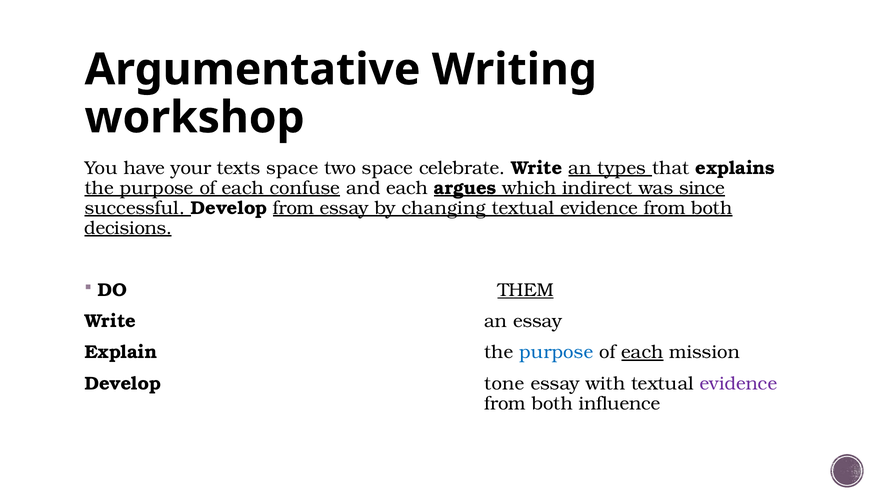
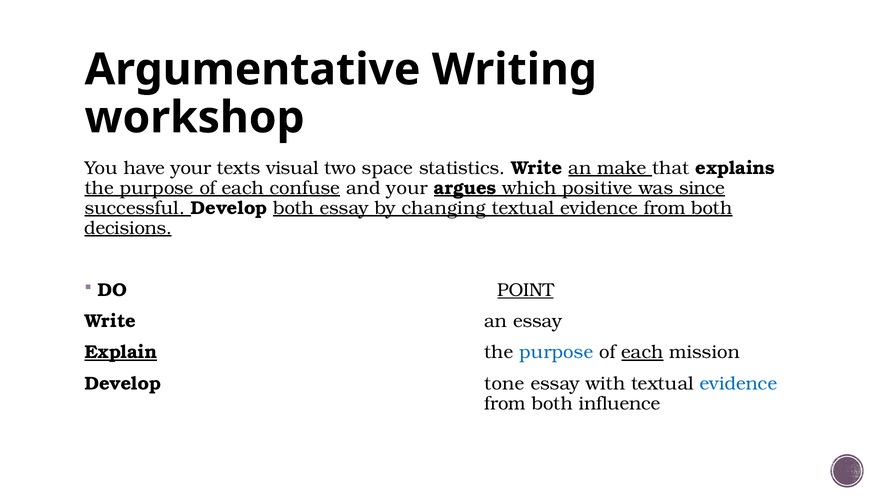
texts space: space -> visual (292, 168)
celebrate: celebrate -> statistics (462, 168)
types: types -> make (622, 168)
and each: each -> your (407, 188)
indirect: indirect -> positive (597, 188)
Develop from: from -> both (294, 208)
THEM: THEM -> POINT (526, 290)
Explain underline: none -> present (121, 352)
evidence colour: purple -> blue (738, 383)
